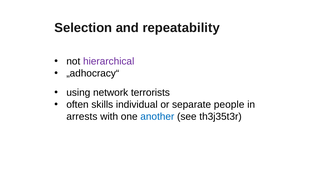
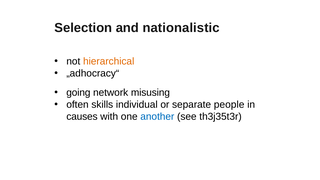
repeatability: repeatability -> nationalistic (181, 28)
hierarchical colour: purple -> orange (109, 61)
using: using -> going (78, 93)
terrorists: terrorists -> misusing (150, 93)
arrests: arrests -> causes (82, 117)
